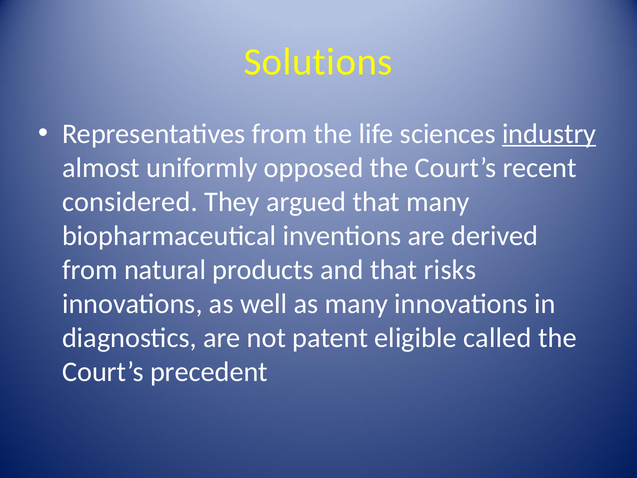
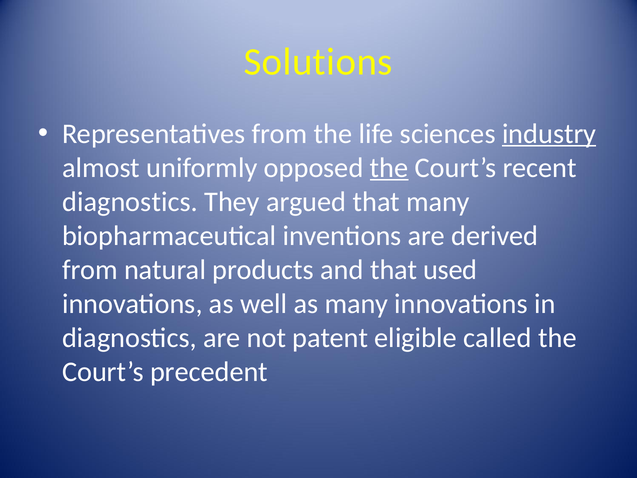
the underline: none -> present (389, 168)
considered: considered -> diagnostics (130, 202)
risks: risks -> used (450, 270)
